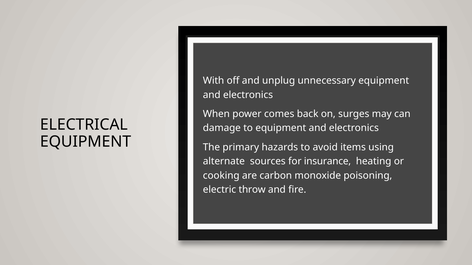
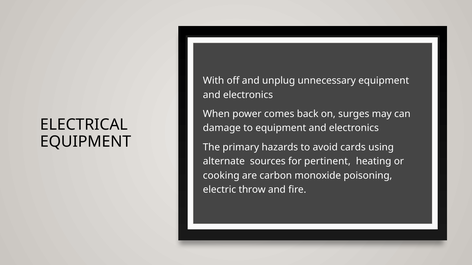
items: items -> cards (353, 147)
insurance: insurance -> pertinent (327, 162)
